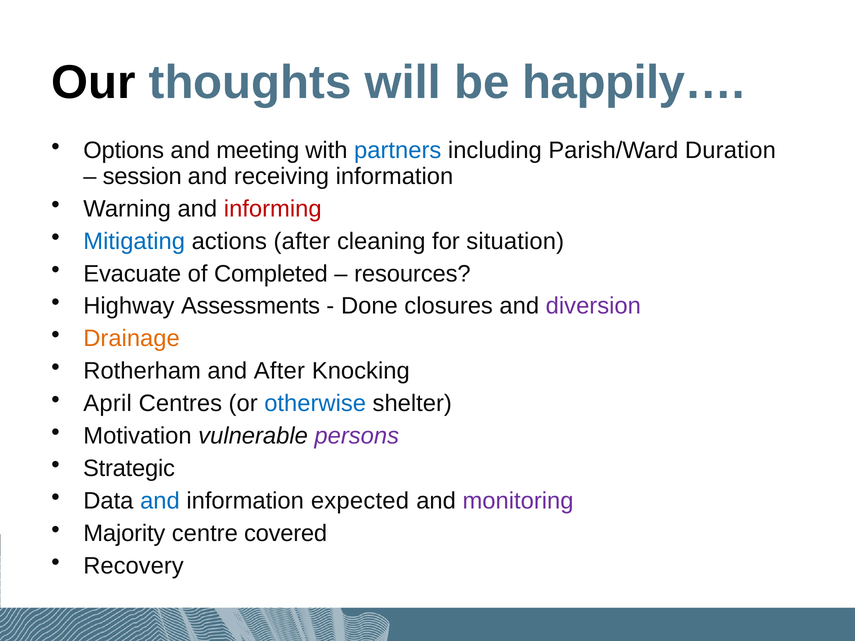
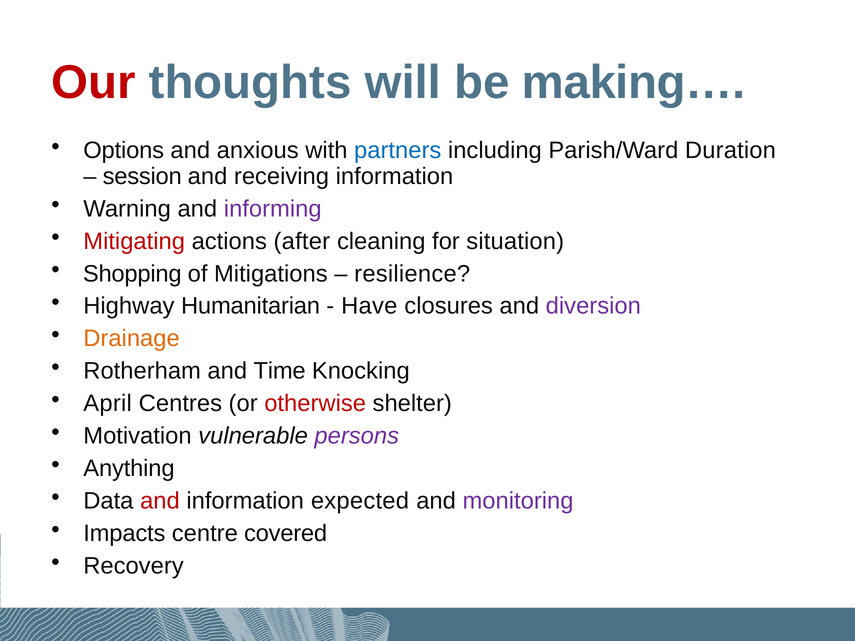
Our colour: black -> red (93, 82)
happily…: happily… -> making… (634, 82)
meeting: meeting -> anxious (258, 151)
informing colour: red -> purple (273, 209)
Mitigating colour: blue -> red (134, 241)
Evacuate: Evacuate -> Shopping (132, 274)
Completed: Completed -> Mitigations (271, 274)
resources: resources -> resilience (412, 274)
Assessments: Assessments -> Humanitarian (251, 306)
Done: Done -> Have (369, 306)
and After: After -> Time (280, 371)
otherwise colour: blue -> red (315, 404)
Strategic: Strategic -> Anything (129, 469)
and colour: blue -> red (160, 501)
Majority: Majority -> Impacts (124, 534)
